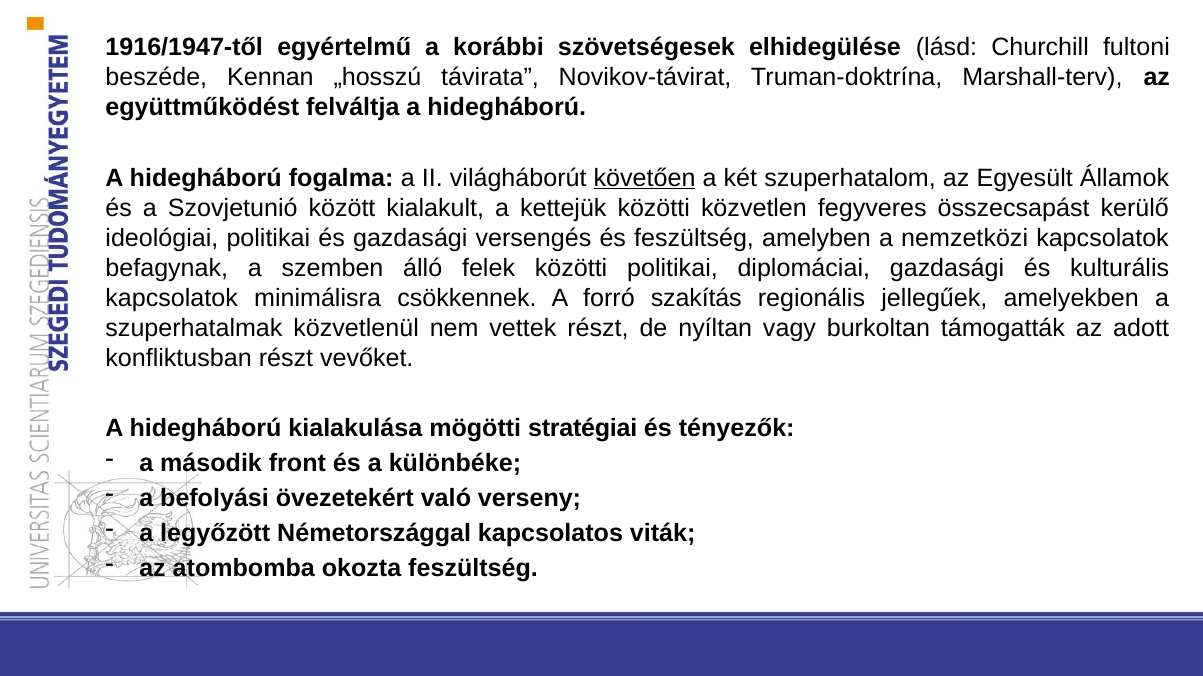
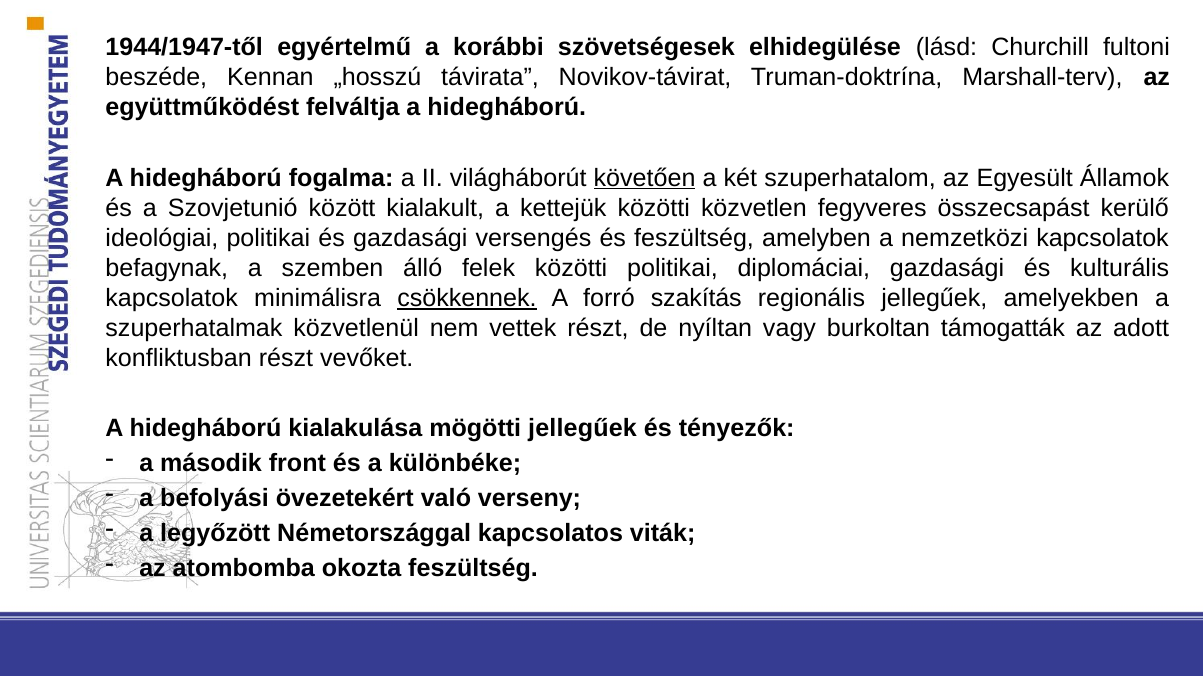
1916/1947-től: 1916/1947-től -> 1944/1947-től (184, 48)
csökkennek underline: none -> present (467, 298)
mögötti stratégiai: stratégiai -> jellegűek (583, 429)
